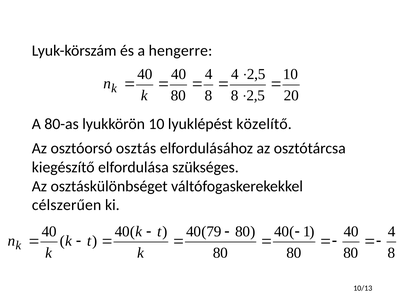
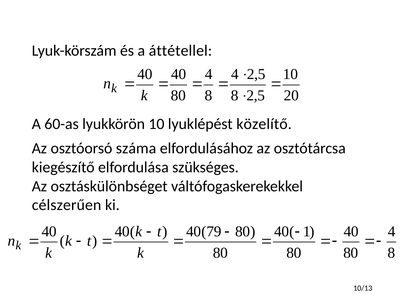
hengerre: hengerre -> áttétellel (180, 51)
80-as: 80-as -> 60-as (62, 124)
osztás: osztás -> száma (136, 148)
